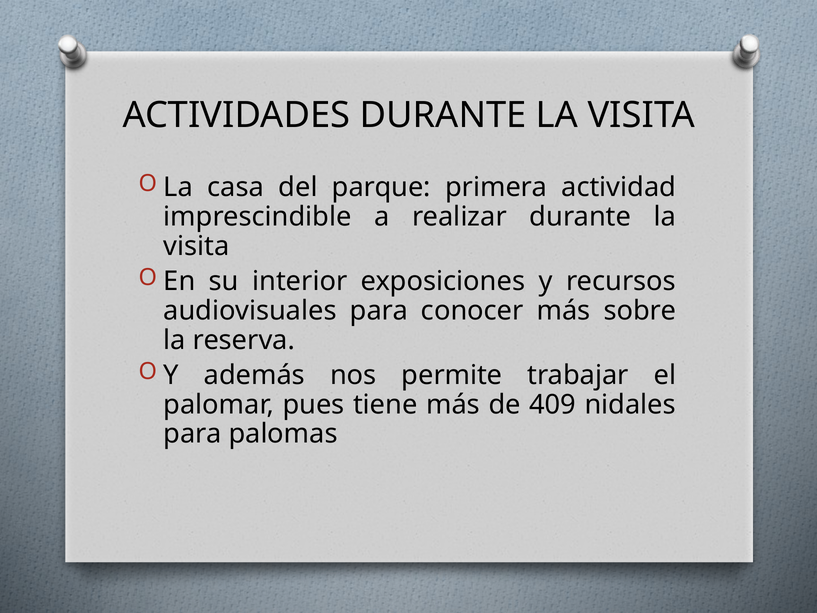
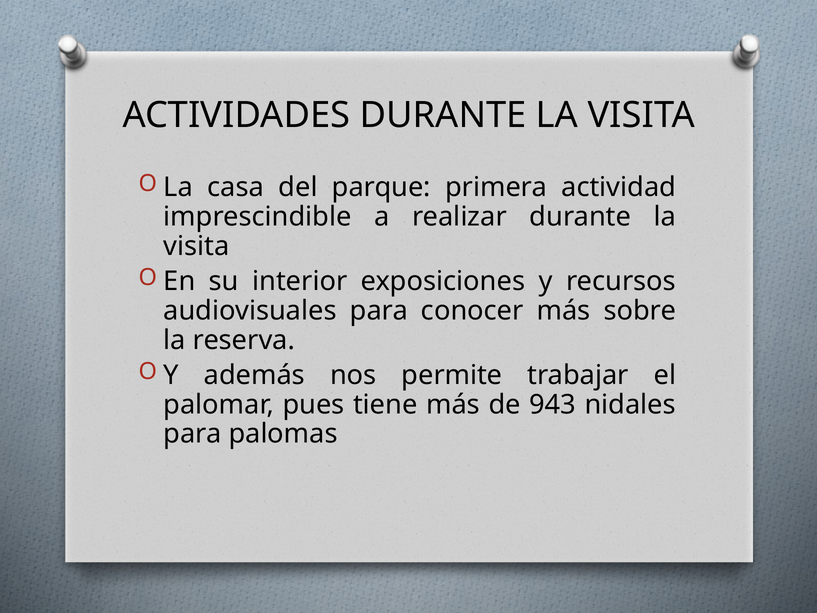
409: 409 -> 943 (553, 404)
